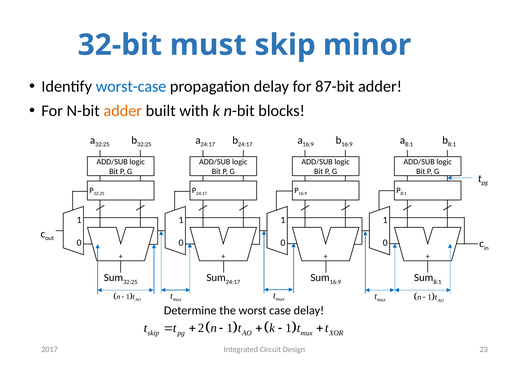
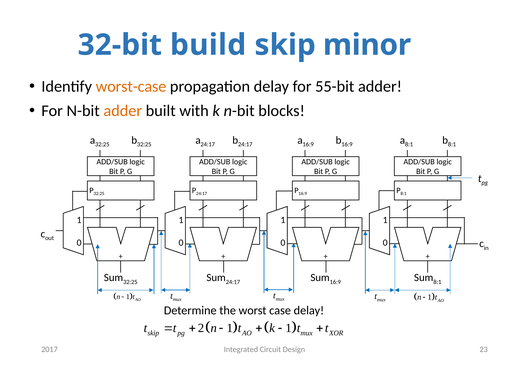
must: must -> build (208, 45)
worst-case colour: blue -> orange (131, 87)
87-bit: 87-bit -> 55-bit (335, 87)
